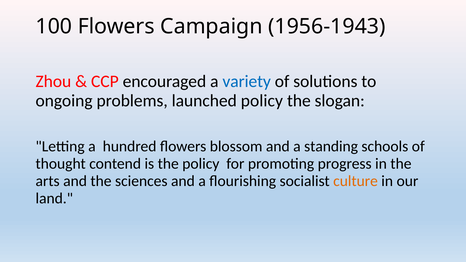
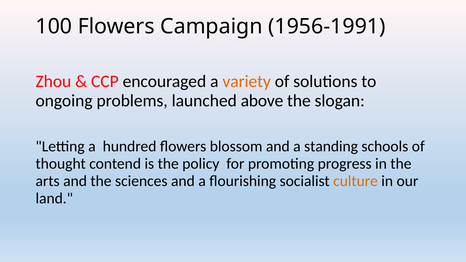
1956-1943: 1956-1943 -> 1956-1991 (327, 26)
variety colour: blue -> orange (247, 81)
launched policy: policy -> above (262, 101)
